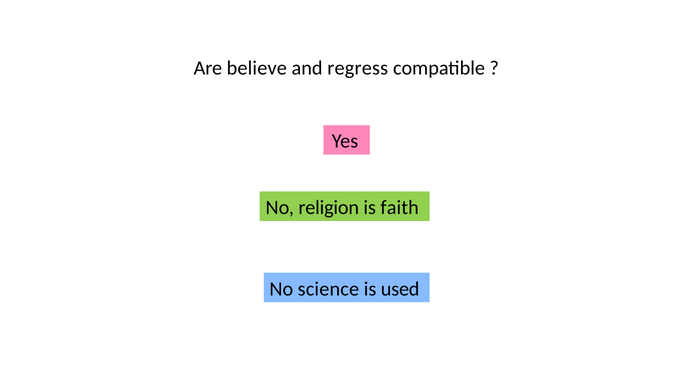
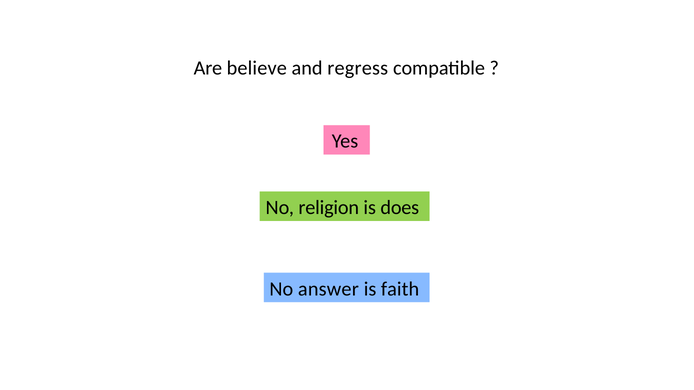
faith: faith -> does (400, 208)
science: science -> answer (328, 289)
used: used -> faith (400, 289)
